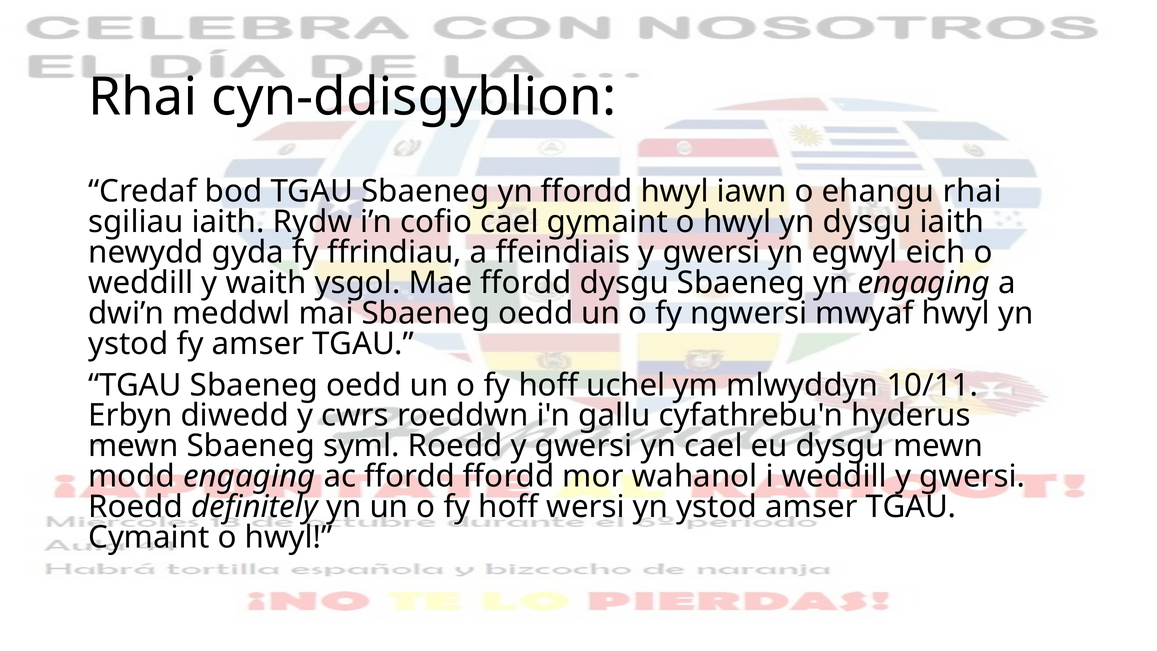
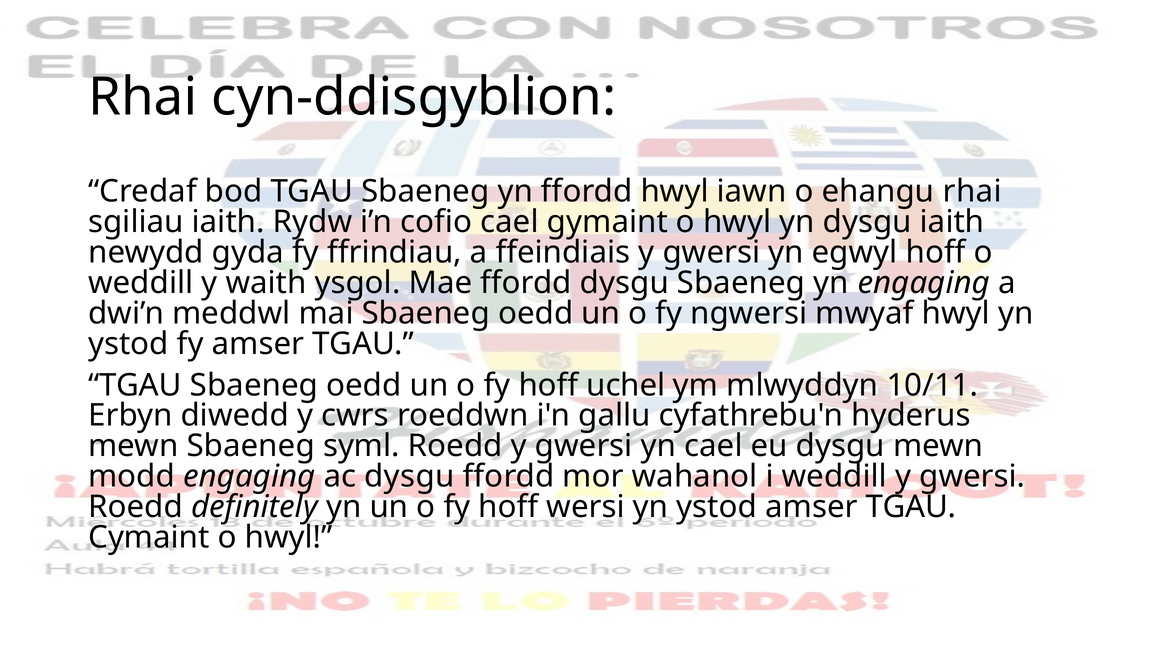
egwyl eich: eich -> hoff (936, 252)
ac ffordd: ffordd -> dysgu (409, 476)
